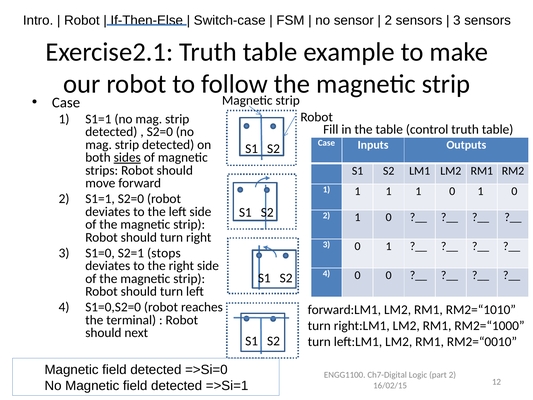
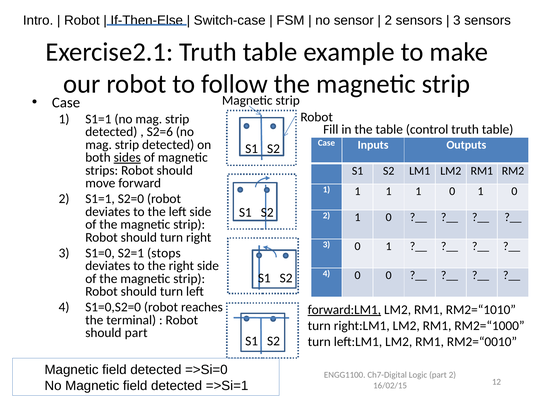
S2=0: S2=0 -> S2=6 (160, 132)
forward:LM1 underline: none -> present (344, 310)
should next: next -> part (136, 333)
